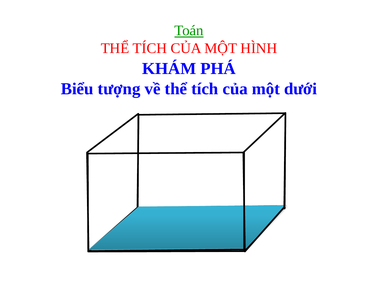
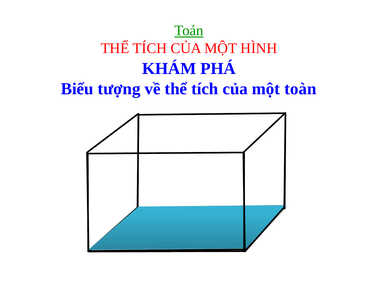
dưới: dưới -> toàn (300, 89)
